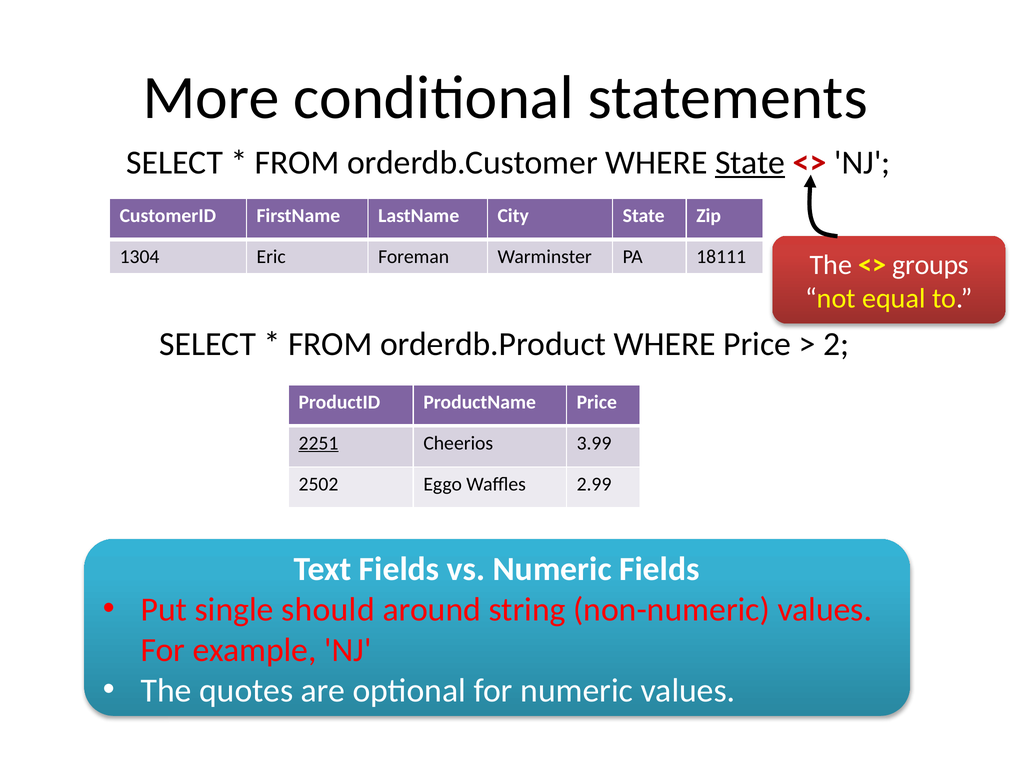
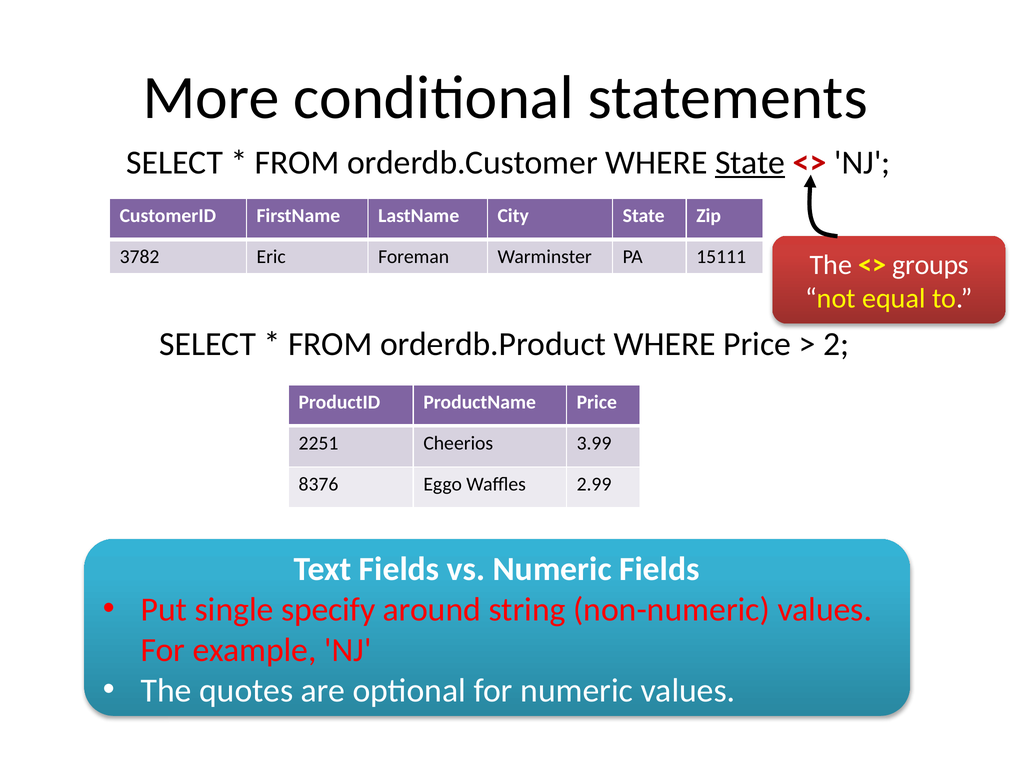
1304: 1304 -> 3782 (140, 257)
18111: 18111 -> 15111 (721, 257)
2251 underline: present -> none (318, 443)
2502: 2502 -> 8376 (318, 484)
should: should -> specify (328, 610)
